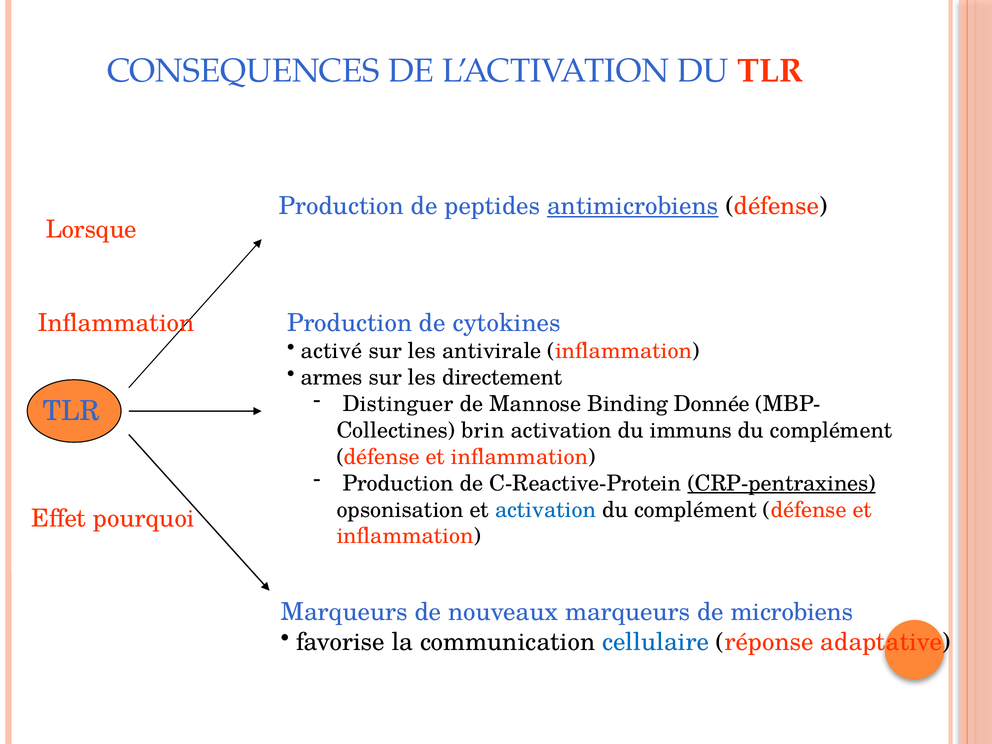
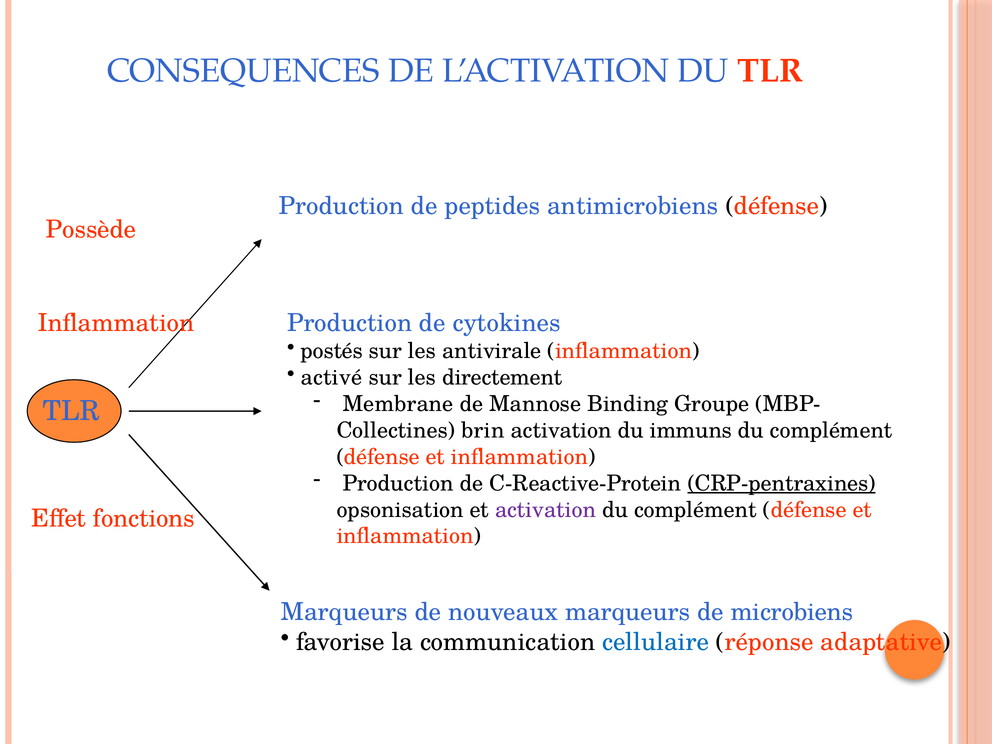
antimicrobiens underline: present -> none (633, 206)
Lorsque: Lorsque -> Possède (91, 229)
activé: activé -> postés (332, 351)
armes: armes -> activé (331, 378)
Distinguer: Distinguer -> Membrane (398, 404)
Donnée: Donnée -> Groupe (712, 404)
activation colour: blue -> purple (546, 510)
pourquoi: pourquoi -> fonctions (144, 518)
